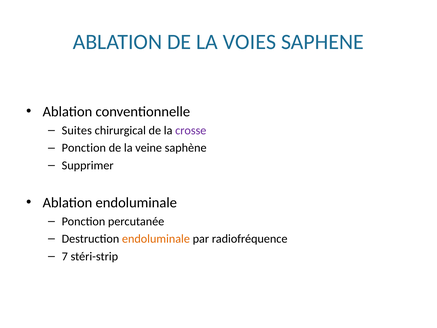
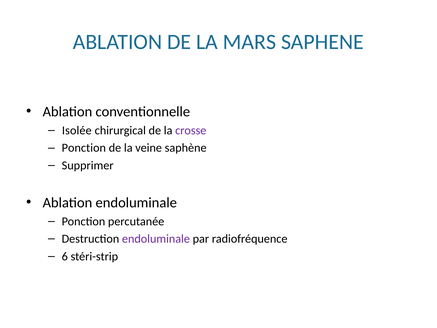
VOIES: VOIES -> MARS (249, 42)
Suites: Suites -> Isolée (77, 130)
endoluminale colour: orange -> purple (156, 239)
7: 7 -> 6 (65, 256)
